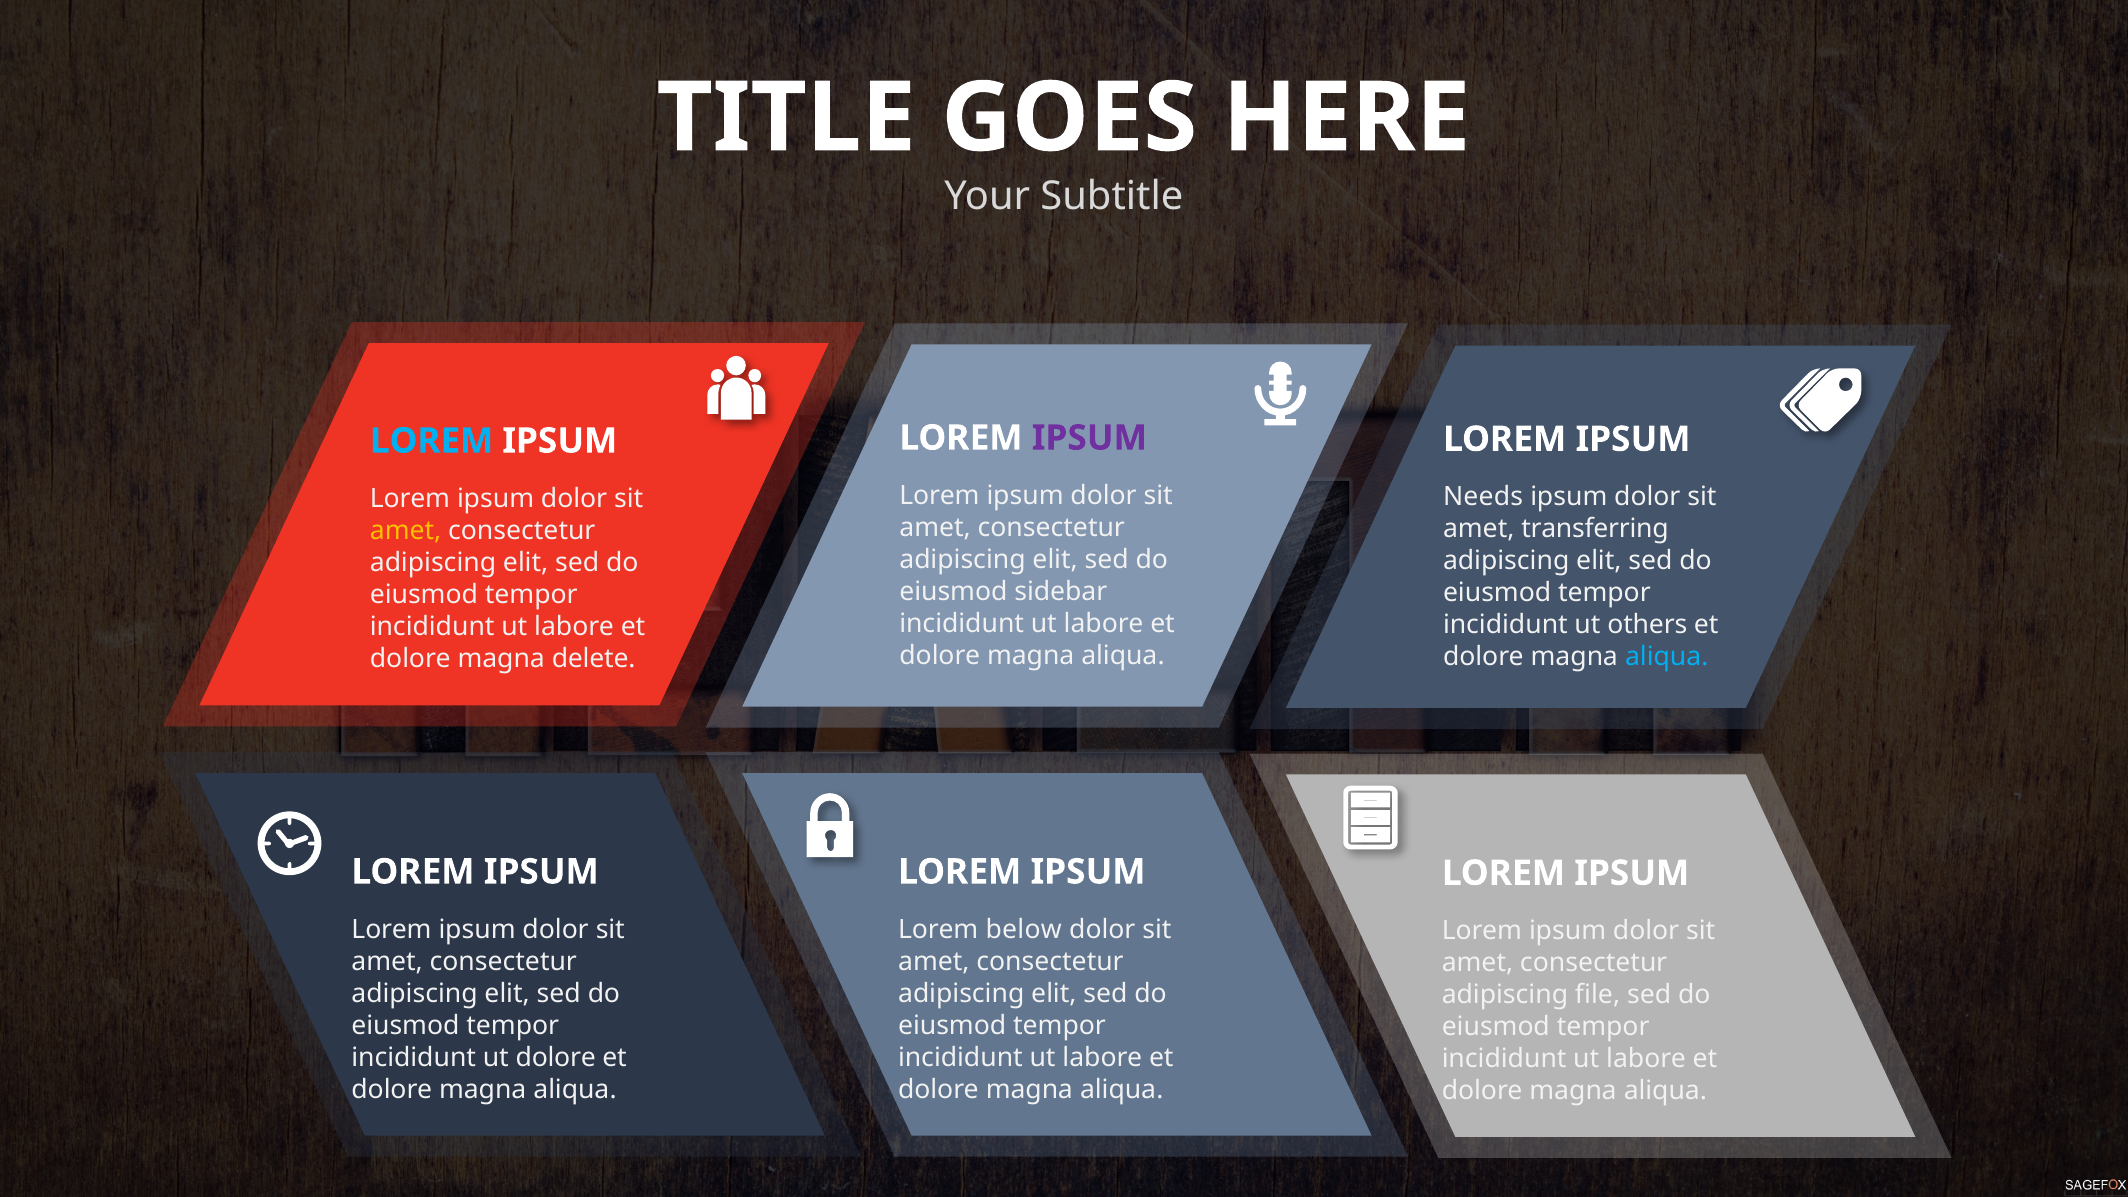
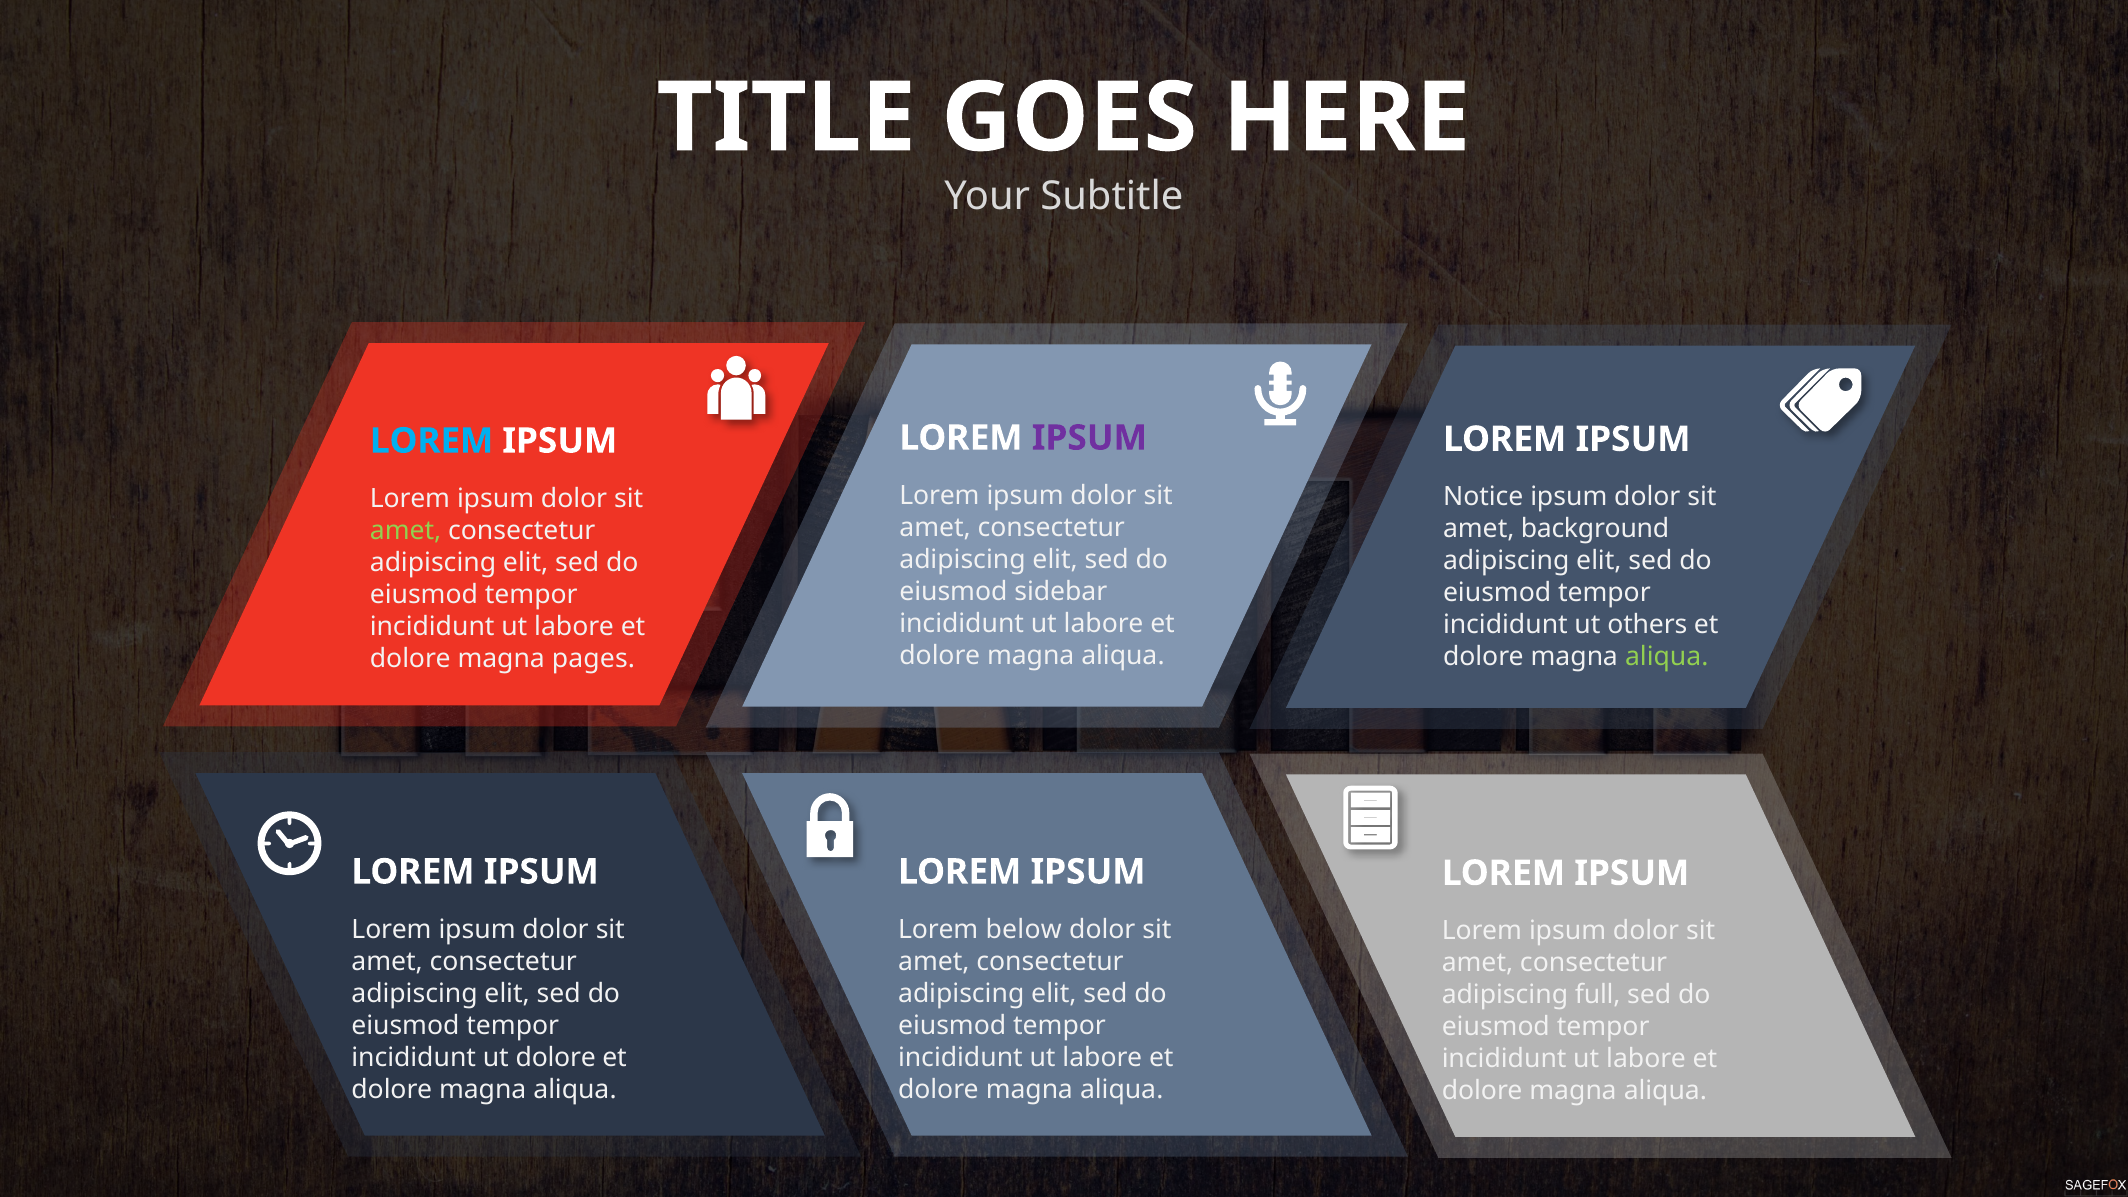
Needs: Needs -> Notice (1483, 497)
transferring: transferring -> background (1595, 529)
amet colour: yellow -> light green (406, 531)
aliqua colour: light blue -> light green (1667, 657)
delete: delete -> pages (593, 658)
file: file -> full (1598, 995)
